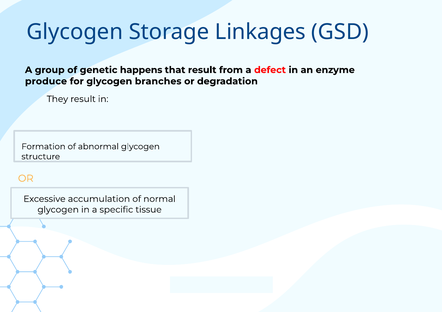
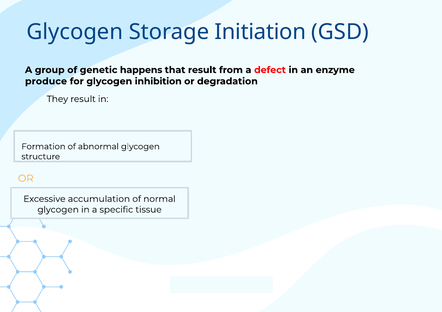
Linkages: Linkages -> Initiation (260, 32)
branches: branches -> inhibition (158, 81)
